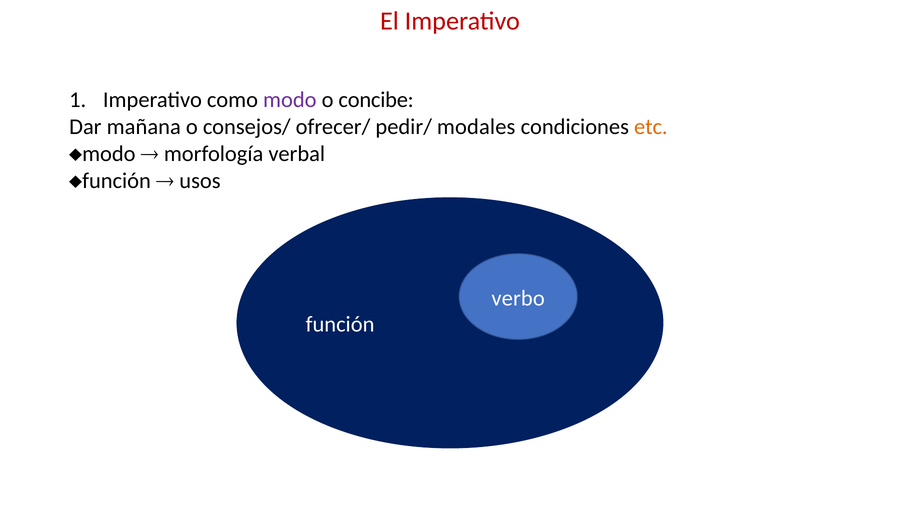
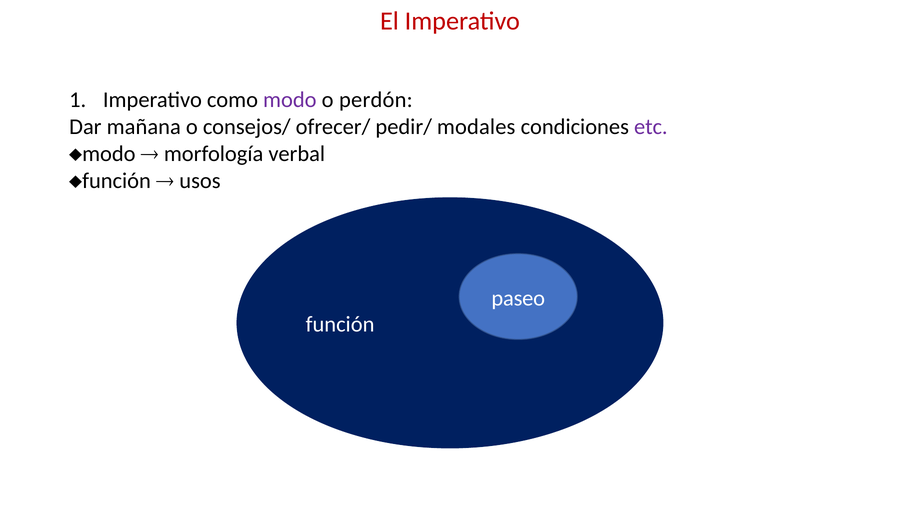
concibe: concibe -> perdón (376, 100)
etc colour: orange -> purple (651, 127)
verbo: verbo -> paseo (518, 298)
